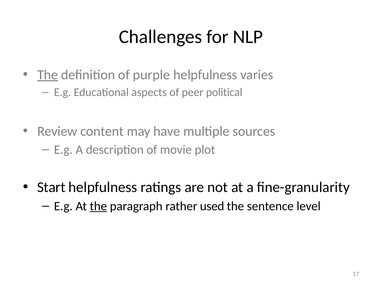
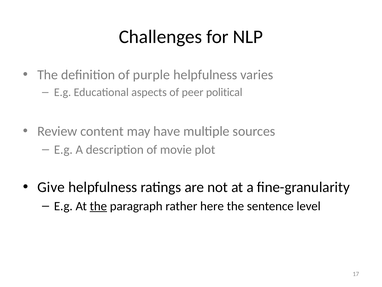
The underline: present -> none (48, 75)
Start: Start -> Give (51, 187)
used: used -> here (212, 206)
